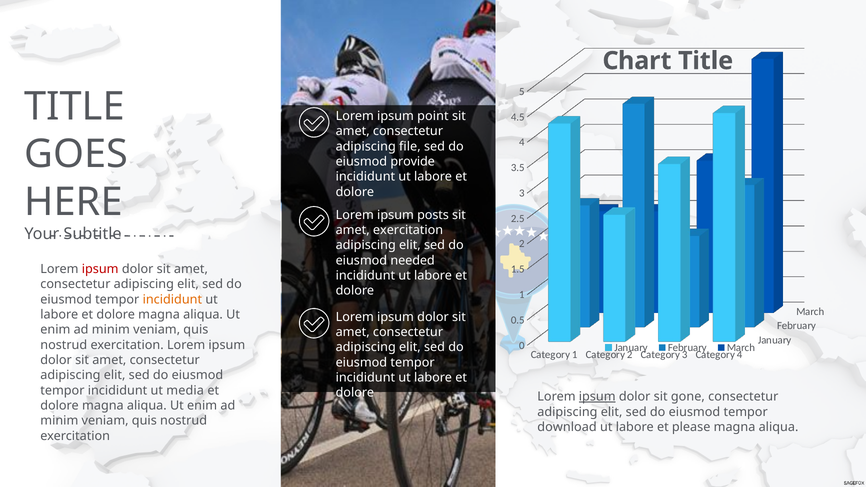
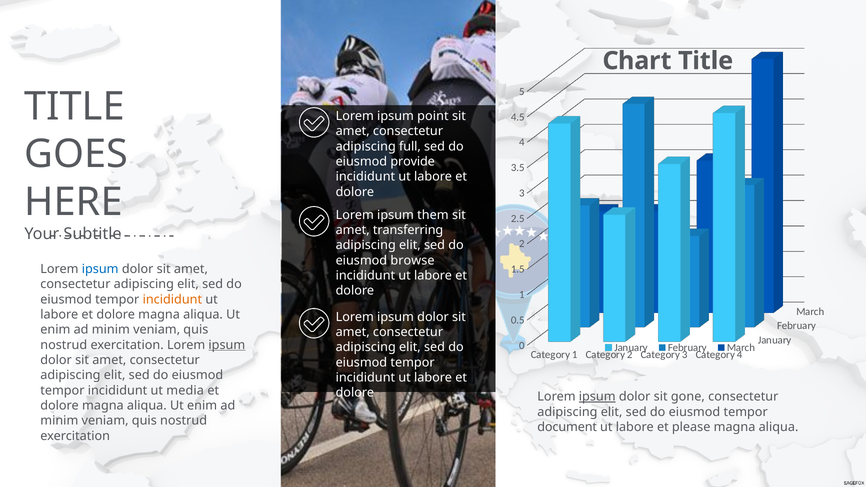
file: file -> full (410, 146)
posts: posts -> them (433, 215)
amet exercitation: exercitation -> transferring (408, 230)
needed: needed -> browse (413, 261)
ipsum colour: red -> blue (100, 269)
ipsum underline: none -> present (227, 345)
download: download -> document (567, 427)
